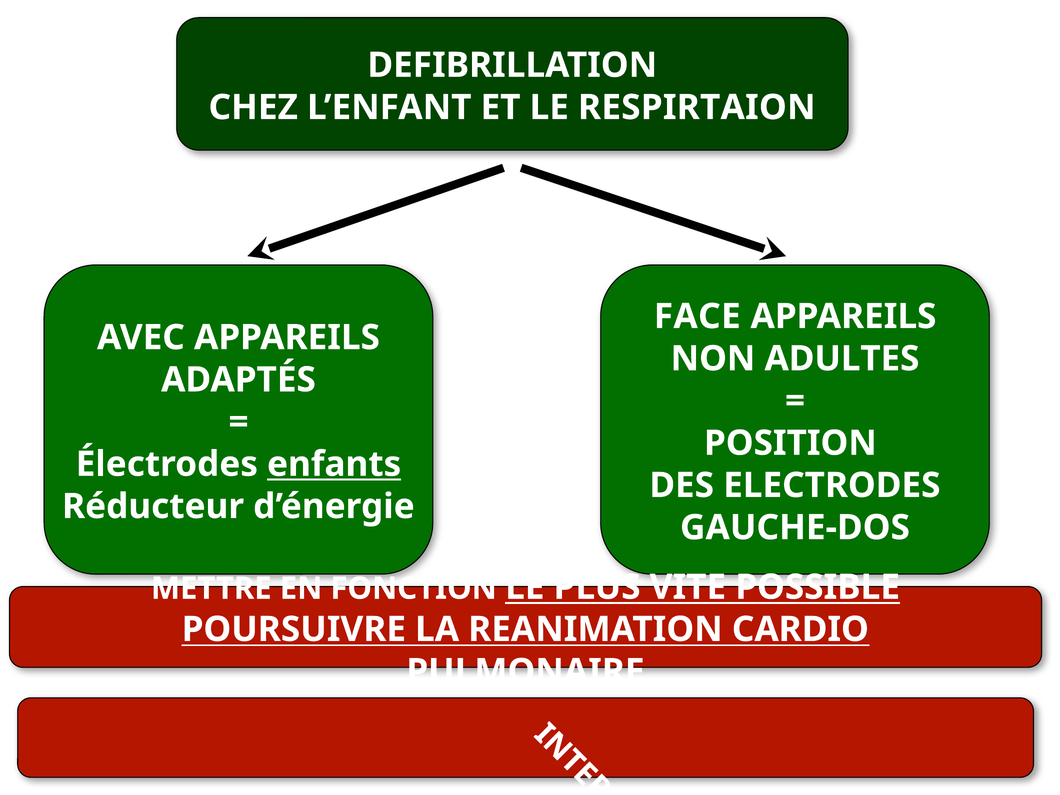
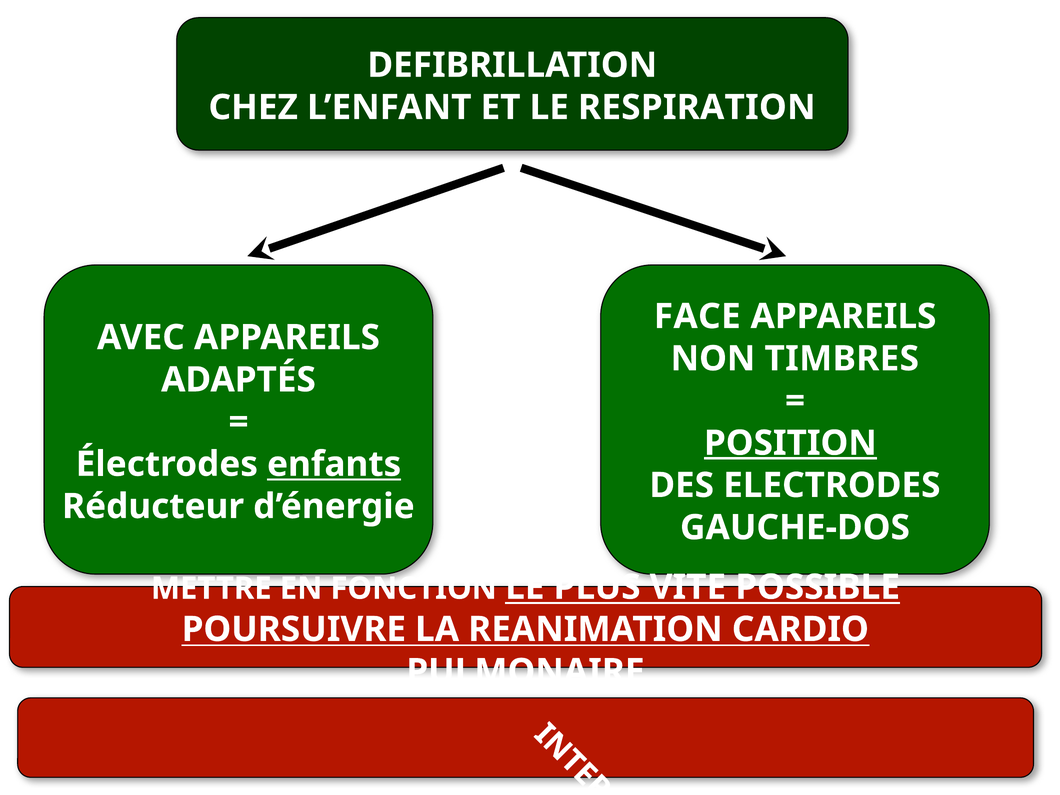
RESPIRTAION: RESPIRTAION -> RESPIRATION (697, 107)
ADULTES: ADULTES -> TIMBRES (842, 359)
POSITION underline: none -> present (790, 443)
